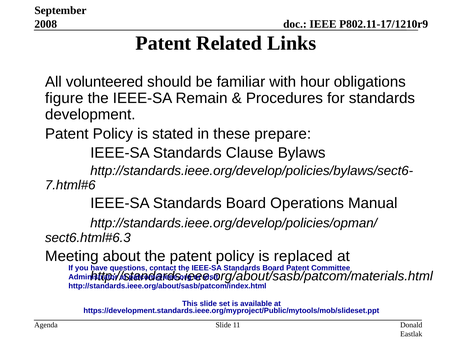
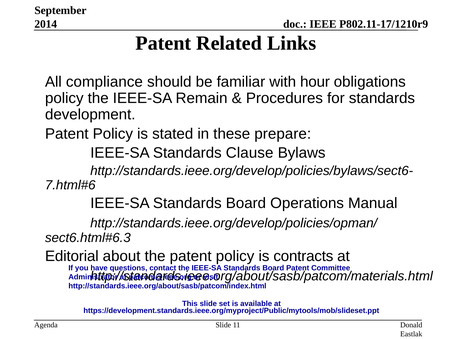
2008: 2008 -> 2014 (46, 24)
volunteered: volunteered -> compliance (104, 82)
figure: figure -> policy (64, 98)
Meeting: Meeting -> Editorial (72, 256)
replaced: replaced -> contracts (303, 256)
